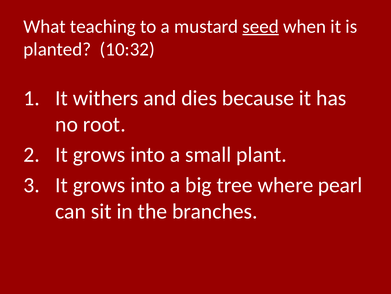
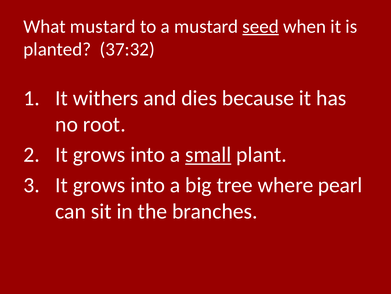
What teaching: teaching -> mustard (103, 26)
10:32: 10:32 -> 37:32 (127, 49)
small underline: none -> present (208, 154)
